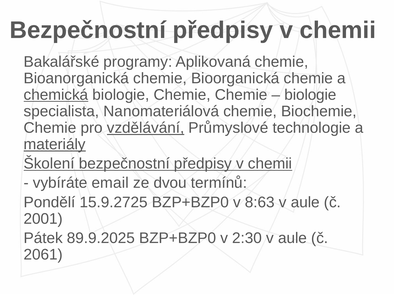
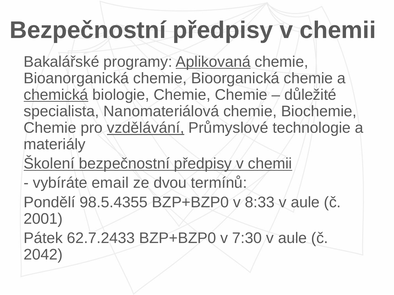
Aplikovaná underline: none -> present (213, 62)
biologie: biologie -> důležité (310, 95)
materiály underline: present -> none (55, 145)
15.9.2725: 15.9.2725 -> 98.5.4355 (114, 203)
8:63: 8:63 -> 8:33 (260, 203)
89.9.2025: 89.9.2025 -> 62.7.2433 (101, 238)
2:30: 2:30 -> 7:30 (247, 238)
2061: 2061 -> 2042 (43, 255)
